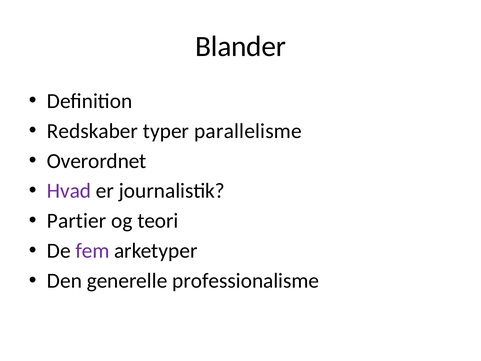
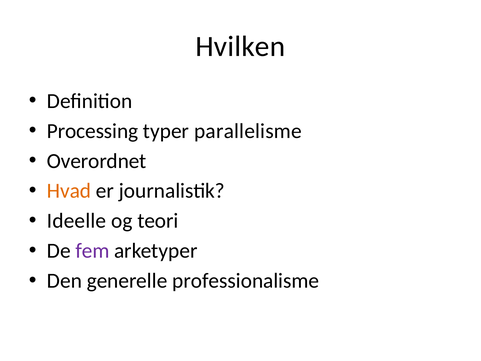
Blander: Blander -> Hvilken (240, 47)
Redskaber: Redskaber -> Processing (93, 131)
Hvad colour: purple -> orange (69, 191)
Partier: Partier -> Ideelle (77, 221)
